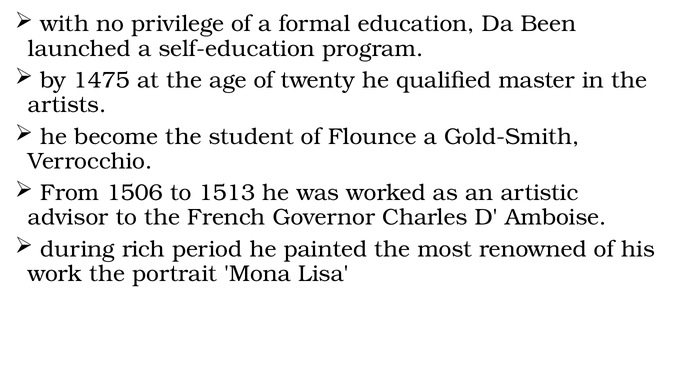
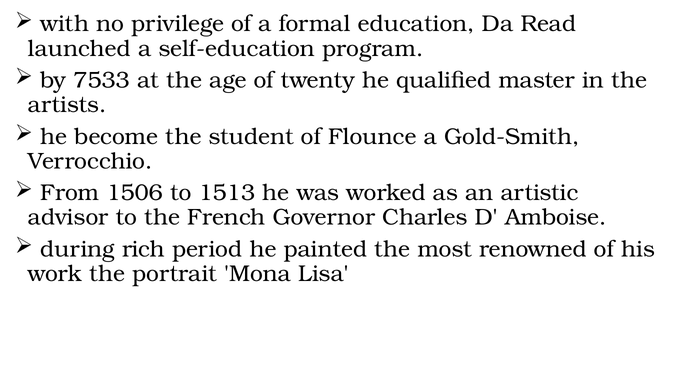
Been: Been -> Read (548, 24)
1475: 1475 -> 7533 (102, 80)
